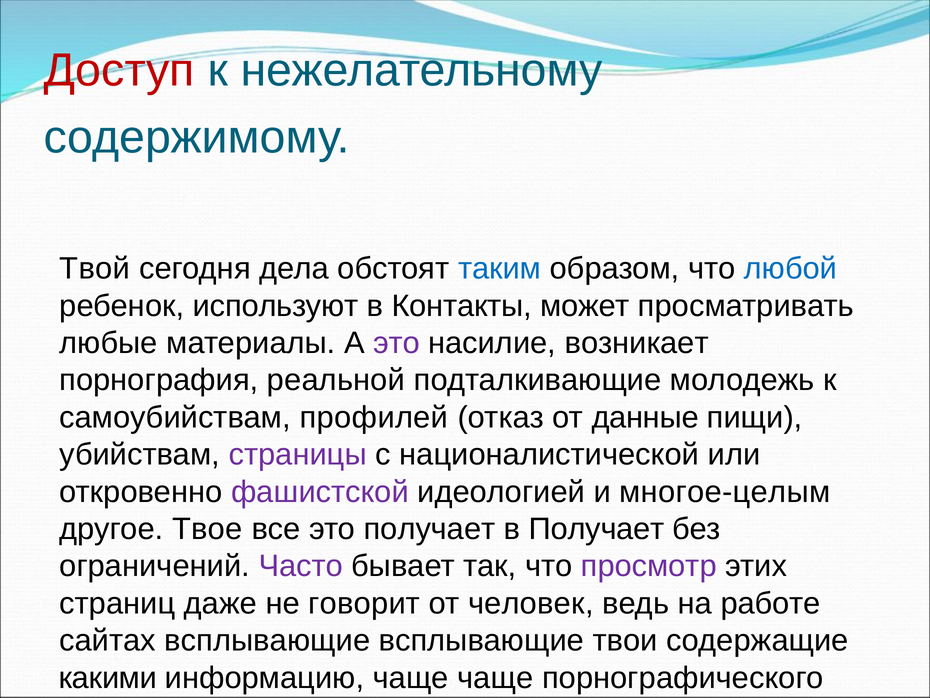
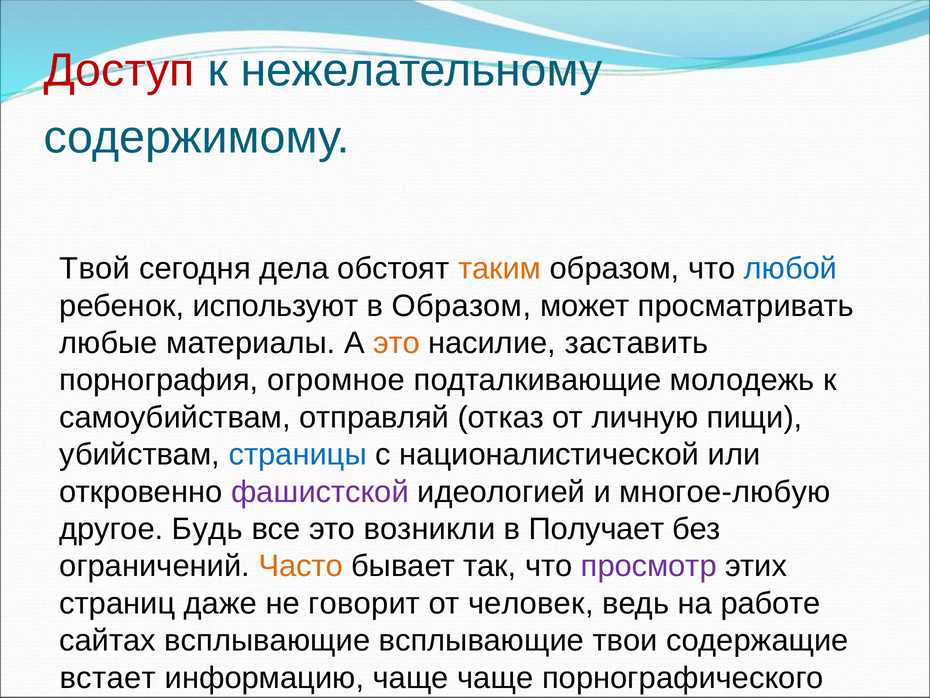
таким colour: blue -> orange (500, 268)
в Контакты: Контакты -> Образом (461, 306)
это colour: purple -> orange (397, 343)
возникает: возникает -> заставить (637, 343)
реальной: реальной -> огромное (336, 380)
профилей: профилей -> отправляй (374, 417)
данные: данные -> личную (645, 417)
страницы colour: purple -> blue (298, 454)
многое-целым: многое-целым -> многое-любую (725, 492)
Твое: Твое -> Будь (207, 529)
это получает: получает -> возникли (429, 529)
Часто colour: purple -> orange (301, 566)
какими: какими -> встает (108, 677)
